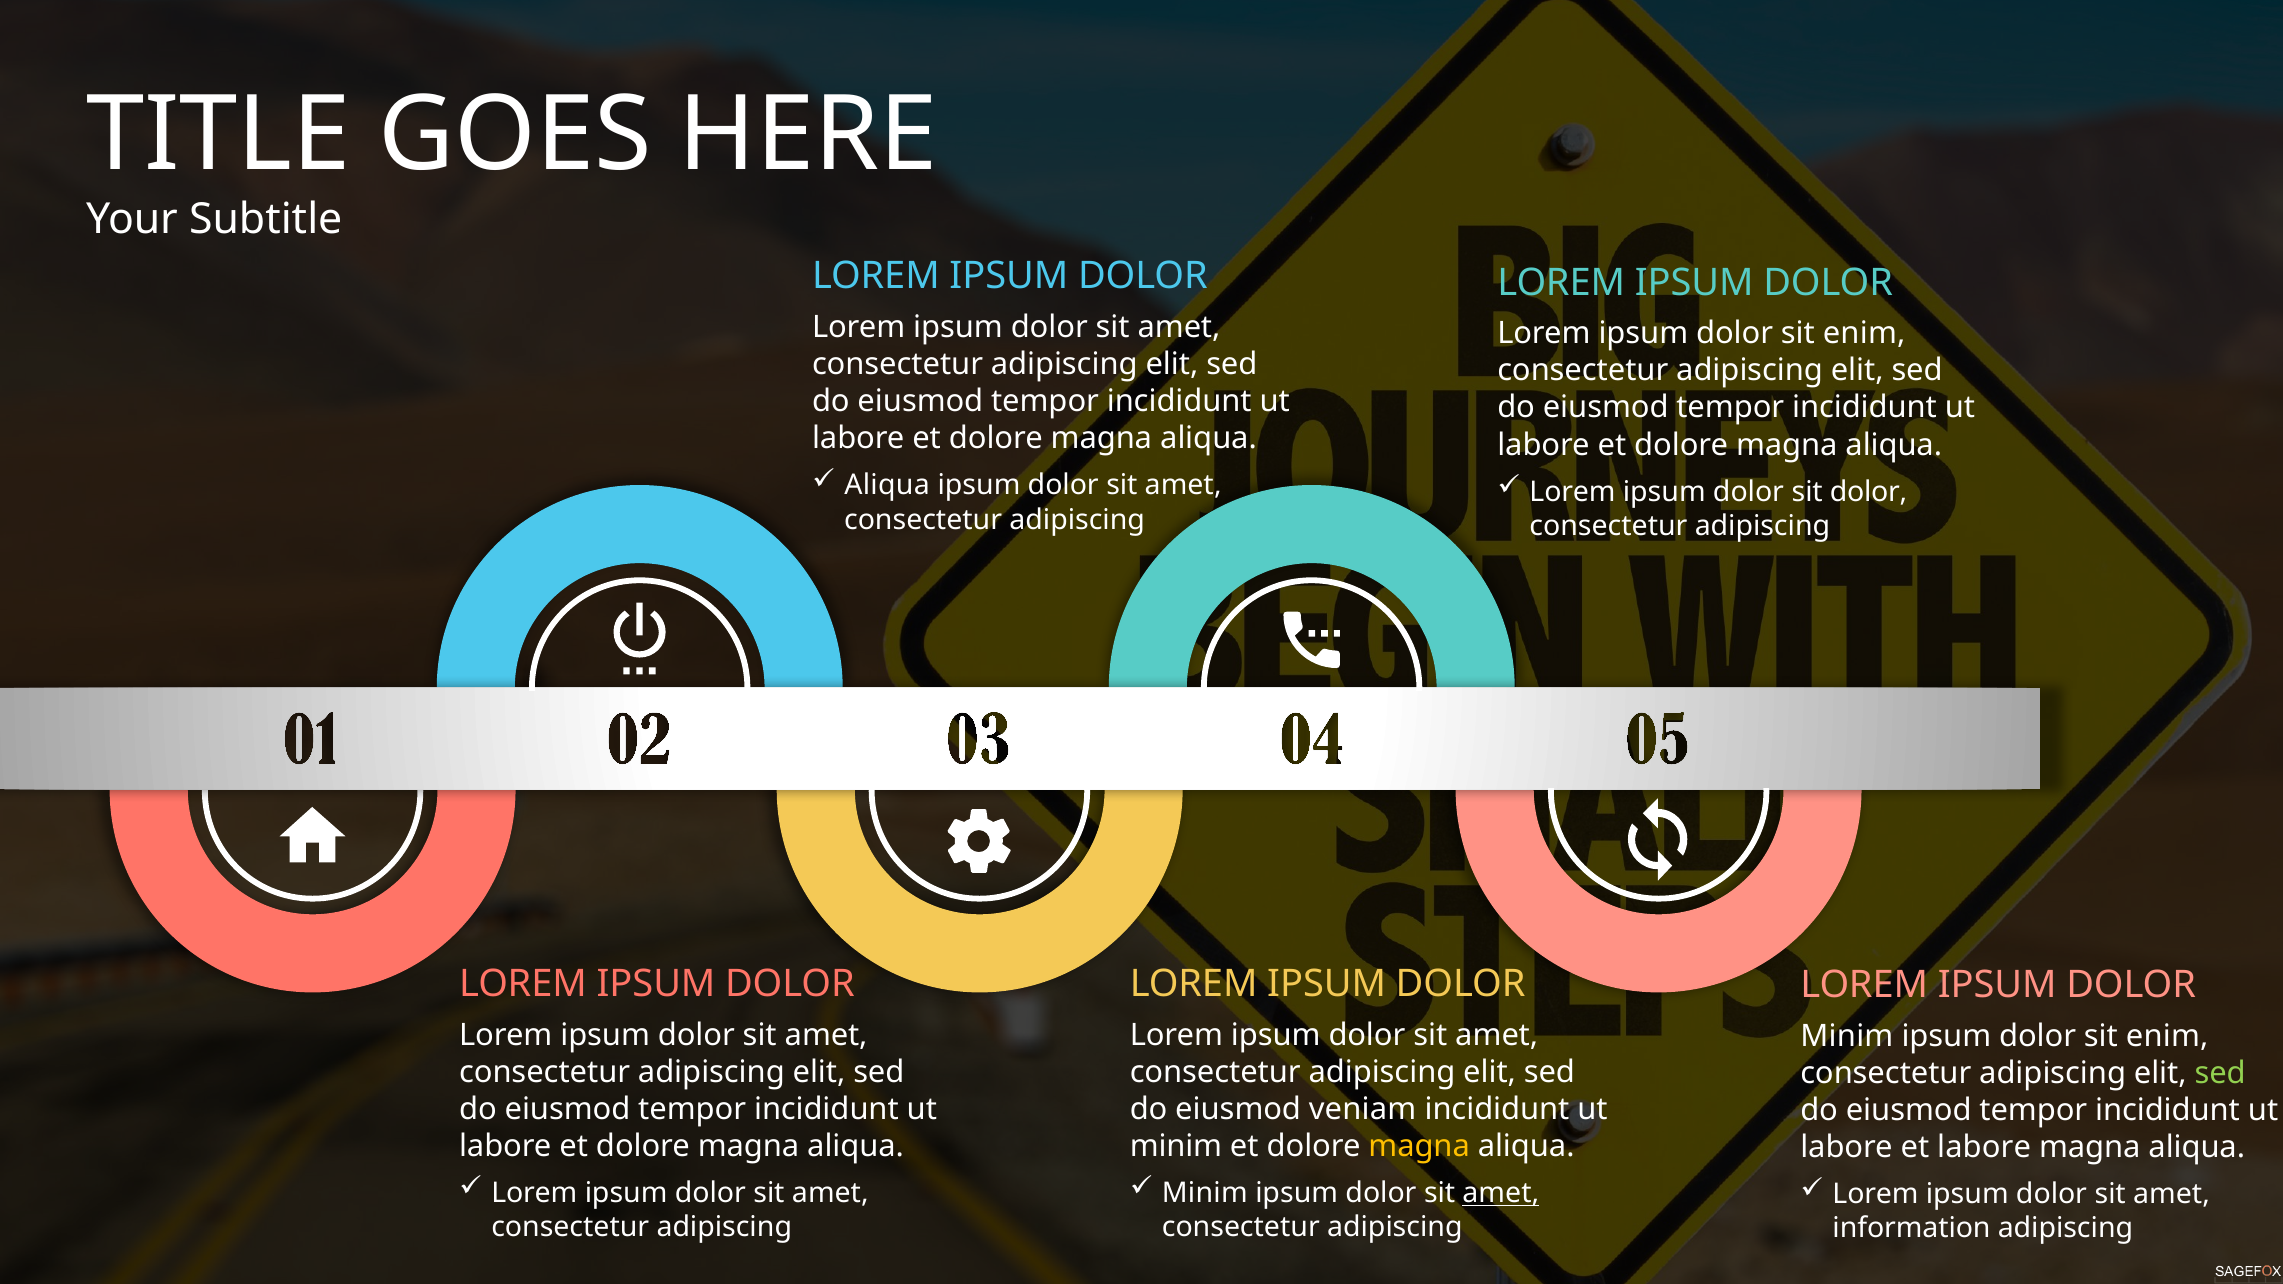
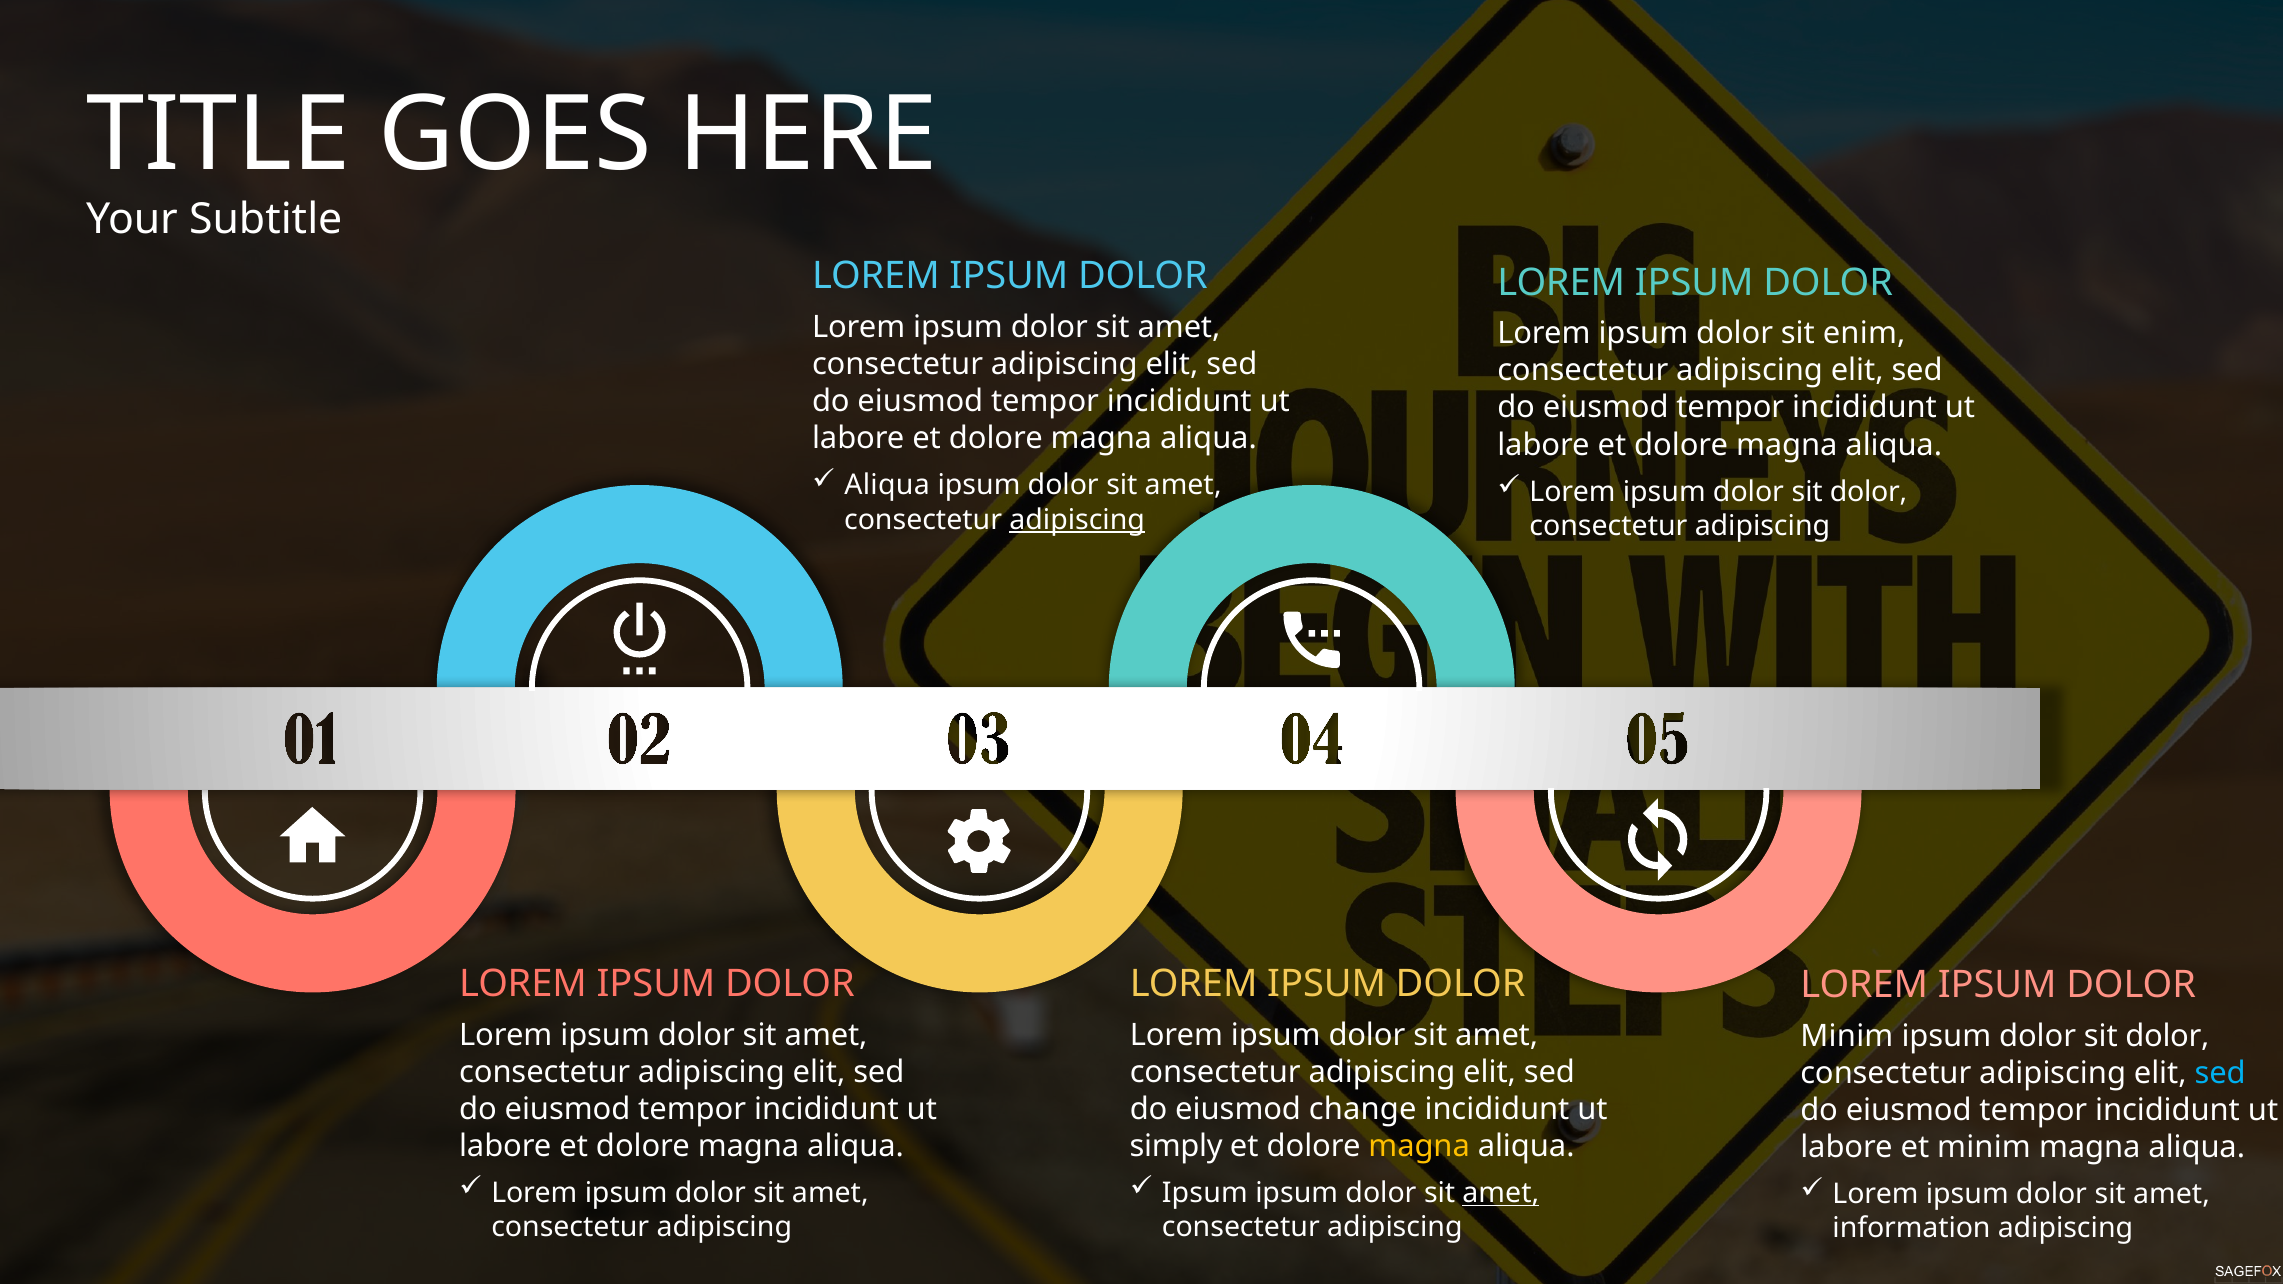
adipiscing underline: none -> present (1077, 520)
enim: enim -> dolor (2167, 1036)
sed colour: light green -> light blue (2220, 1073)
veniam: veniam -> change (1363, 1109)
minim: minim -> simply (1176, 1146)
et labore: labore -> minim (1984, 1148)
Minim: Minim -> Ipsum (1205, 1193)
